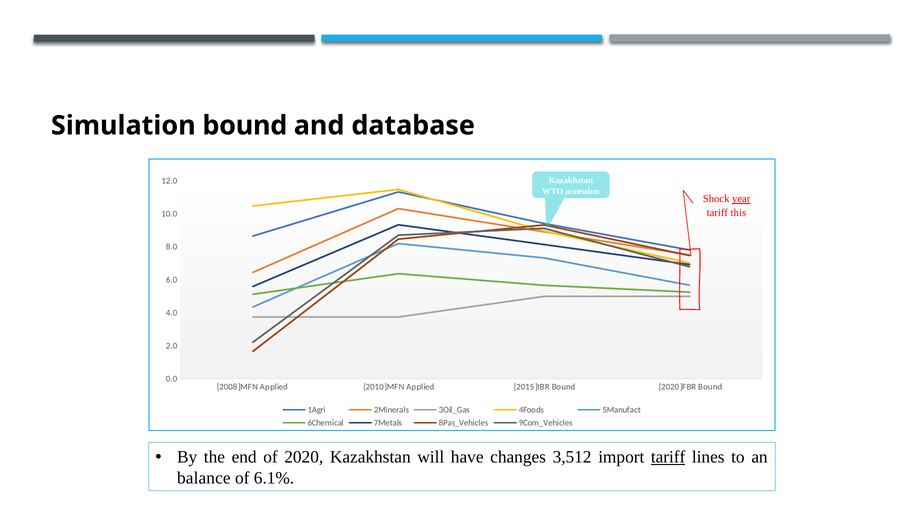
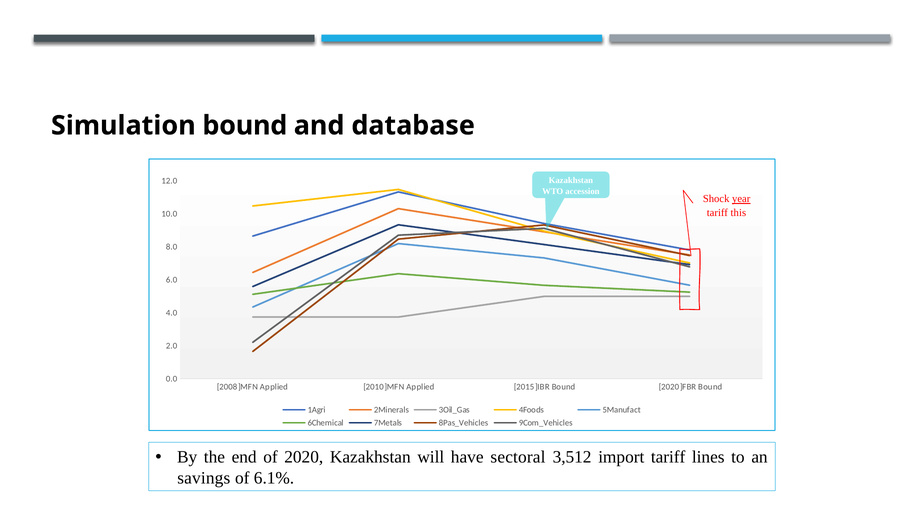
changes: changes -> sectoral (518, 457)
tariff underline: present -> none (668, 457)
balance: balance -> savings (204, 478)
